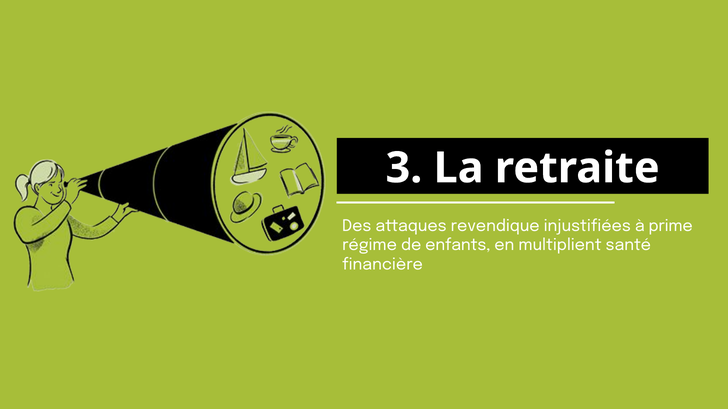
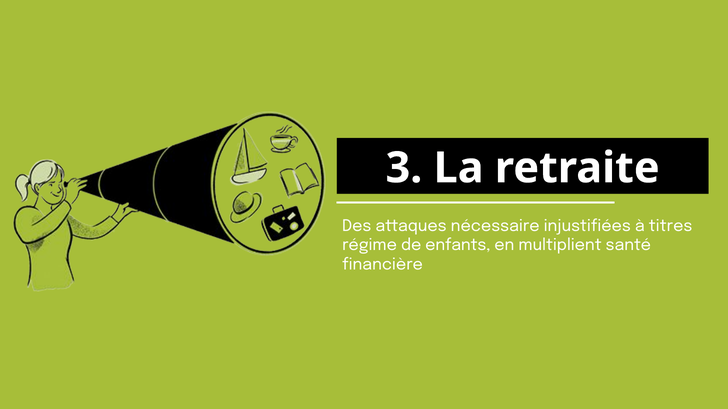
revendique: revendique -> nécessaire (495, 226)
prime: prime -> titres (671, 226)
